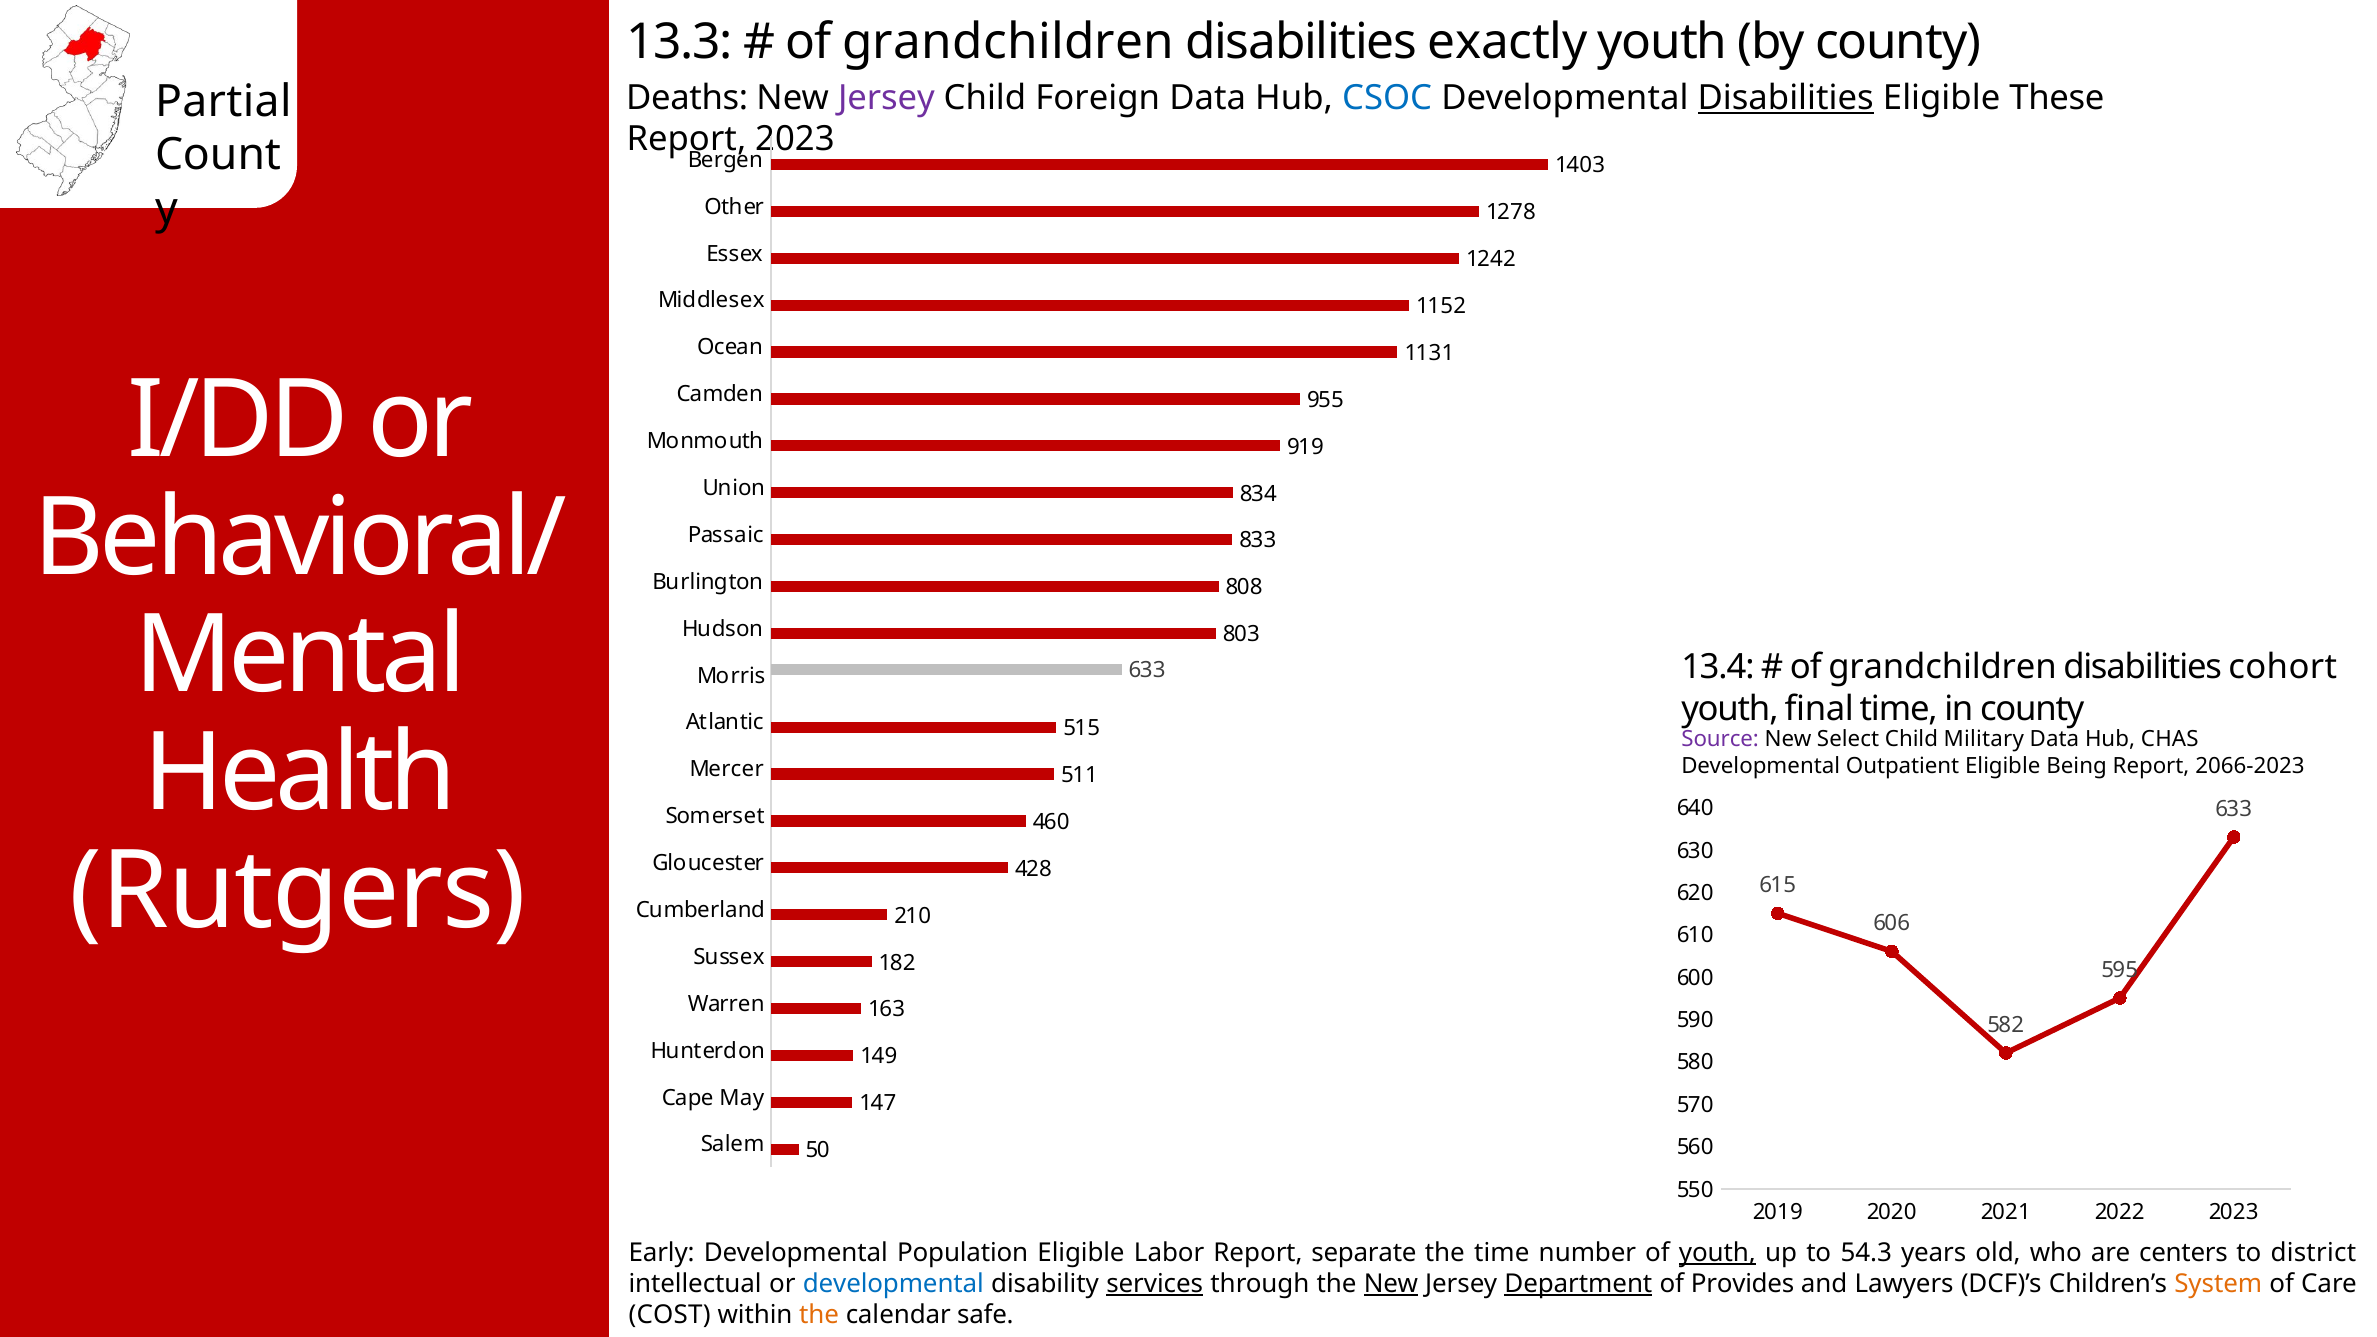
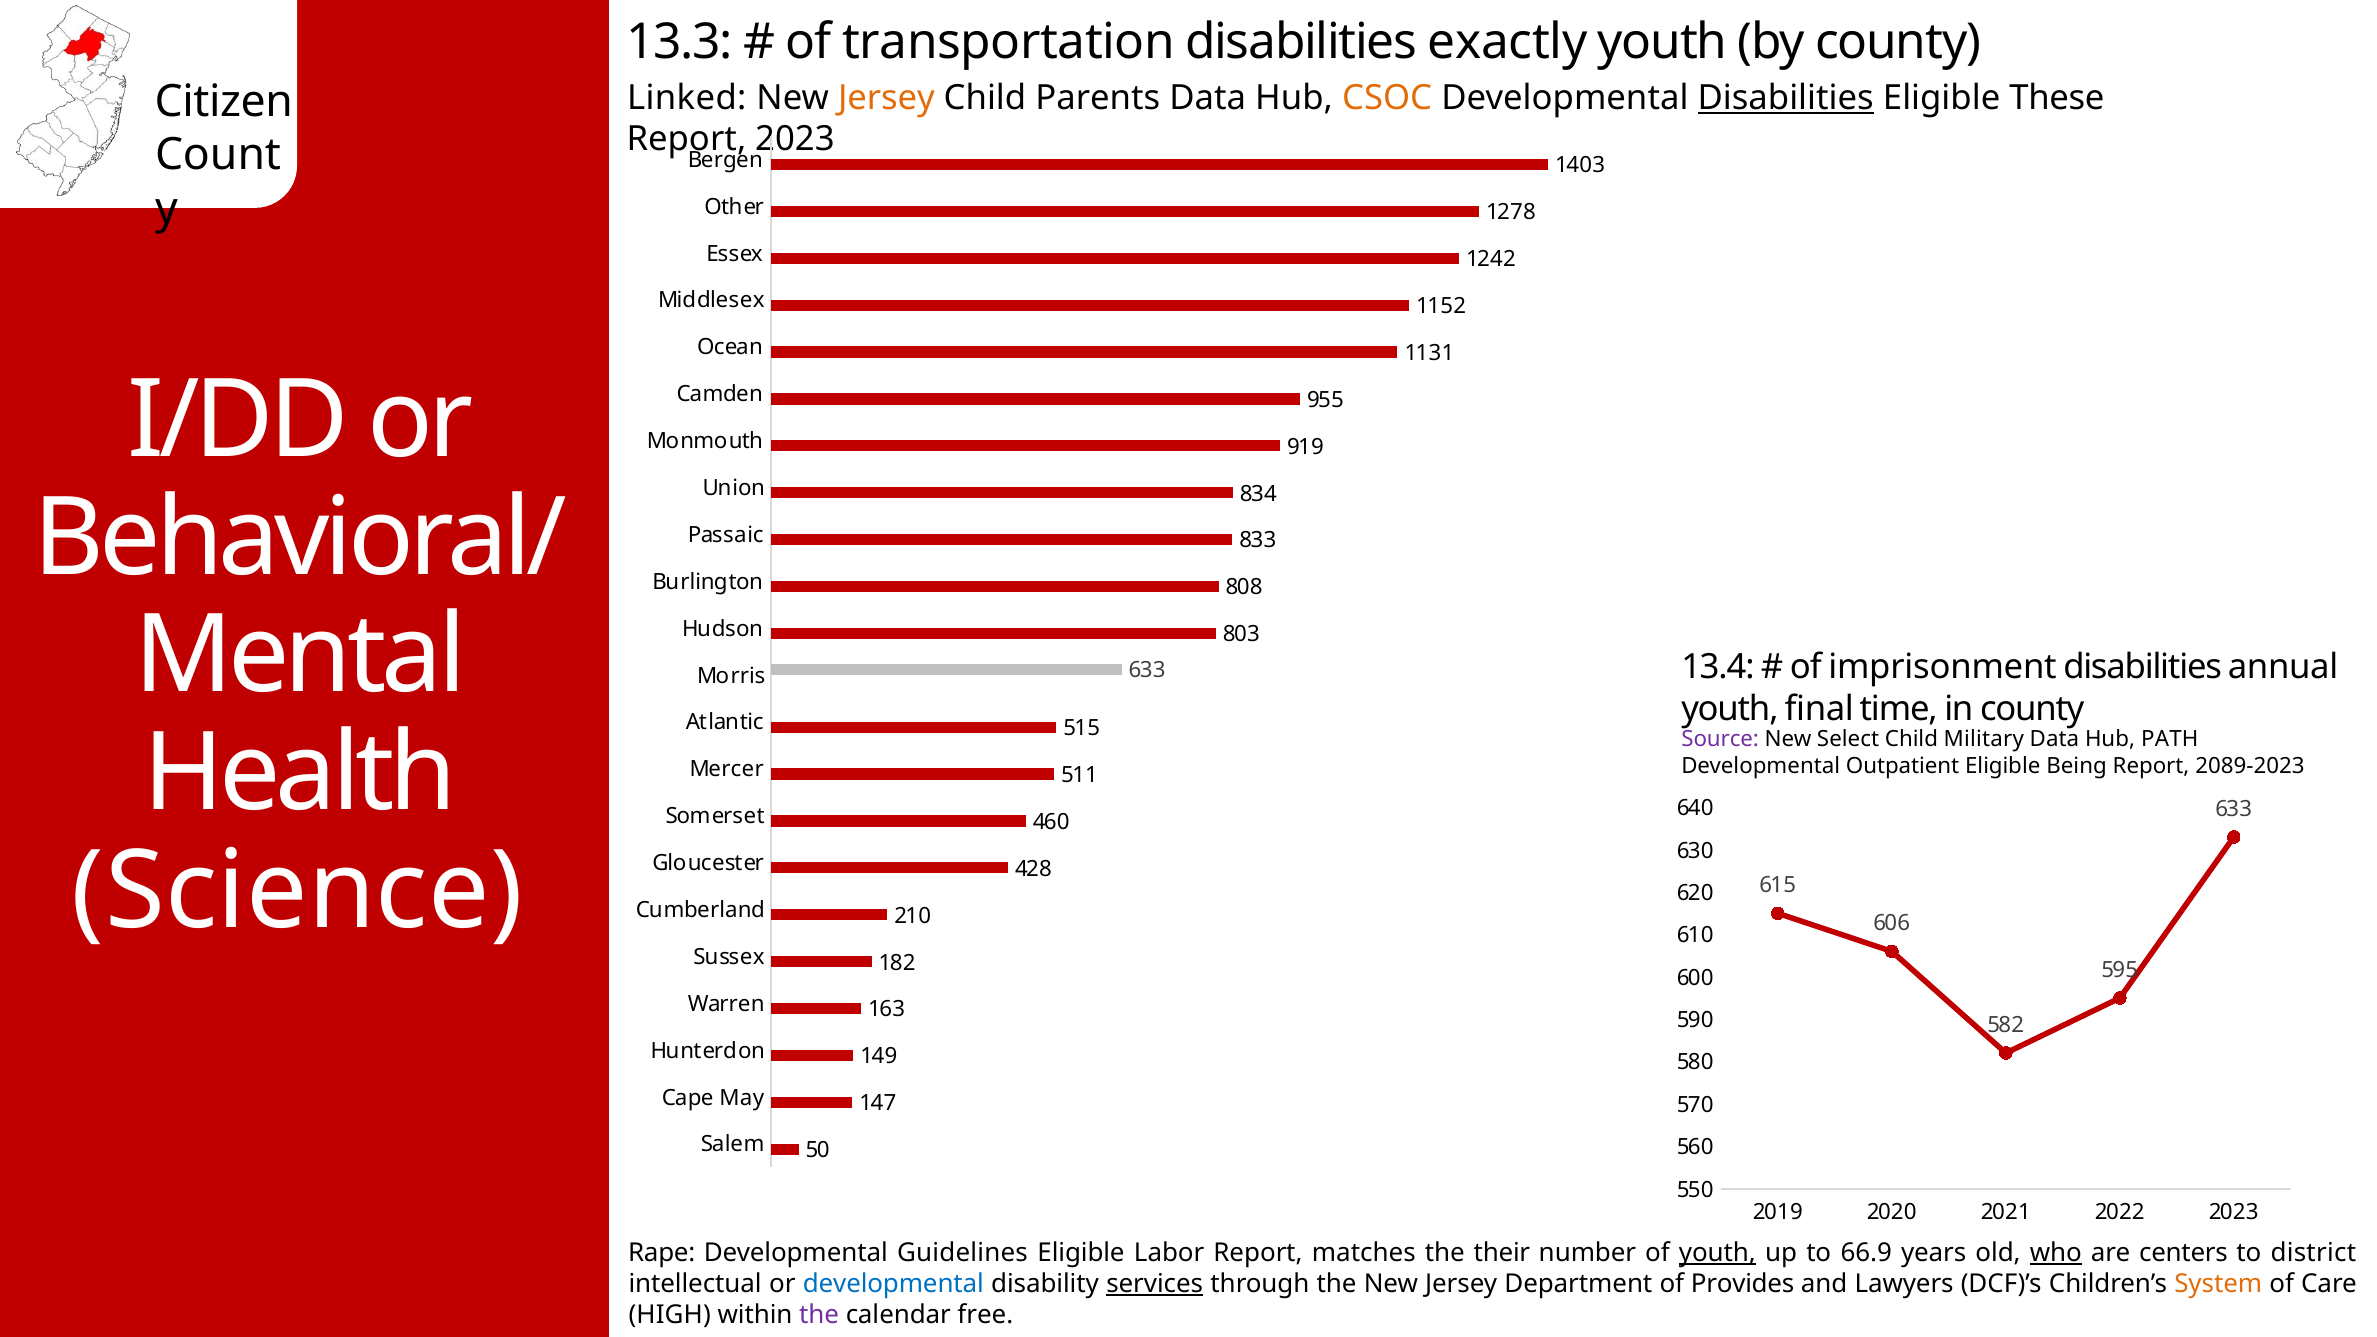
grandchildren: grandchildren -> transportation (1009, 42)
Deaths: Deaths -> Linked (687, 98)
Jersey colour: purple -> orange (886, 98)
Foreign: Foreign -> Parents (1098, 98)
CSOC colour: blue -> orange (1387, 98)
Partial: Partial -> Citizen (224, 102)
grandchildren: grandchildren -> imprisonment (1943, 667)
cohort: cohort -> annual (2283, 667)
CHAS: CHAS -> PATH (2170, 739)
2066-2023: 2066-2023 -> 2089-2023 (2250, 766)
Rutgers: Rutgers -> Science (298, 891)
Early: Early -> Rape (662, 1253)
Population: Population -> Guidelines (962, 1253)
separate: separate -> matches (1364, 1253)
the time: time -> their (1502, 1253)
54.3: 54.3 -> 66.9 (1866, 1253)
who underline: none -> present (2056, 1253)
New underline: present -> none (1391, 1284)
Department underline: present -> none (1578, 1284)
COST: COST -> HIGH (670, 1315)
the colour: orange -> purple (819, 1315)
safe: safe -> free (985, 1315)
